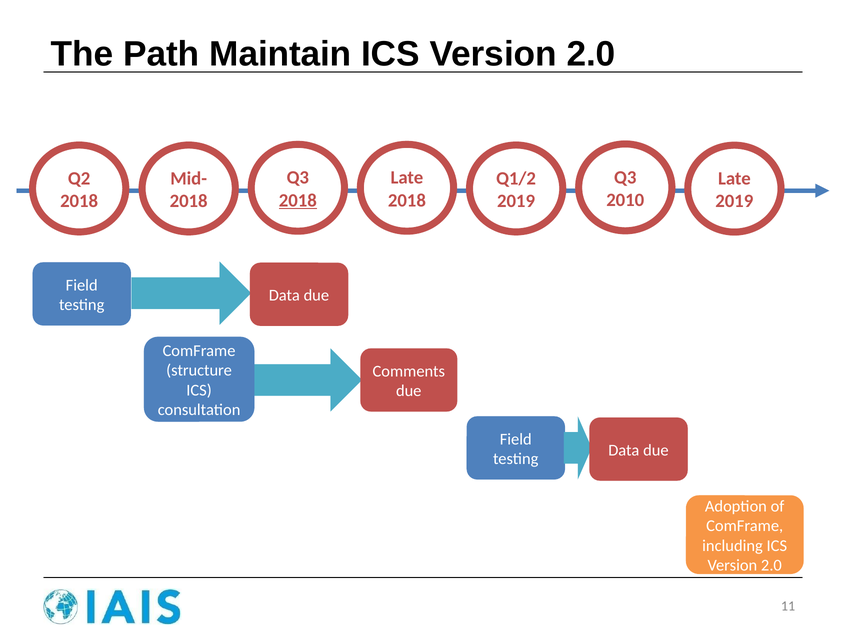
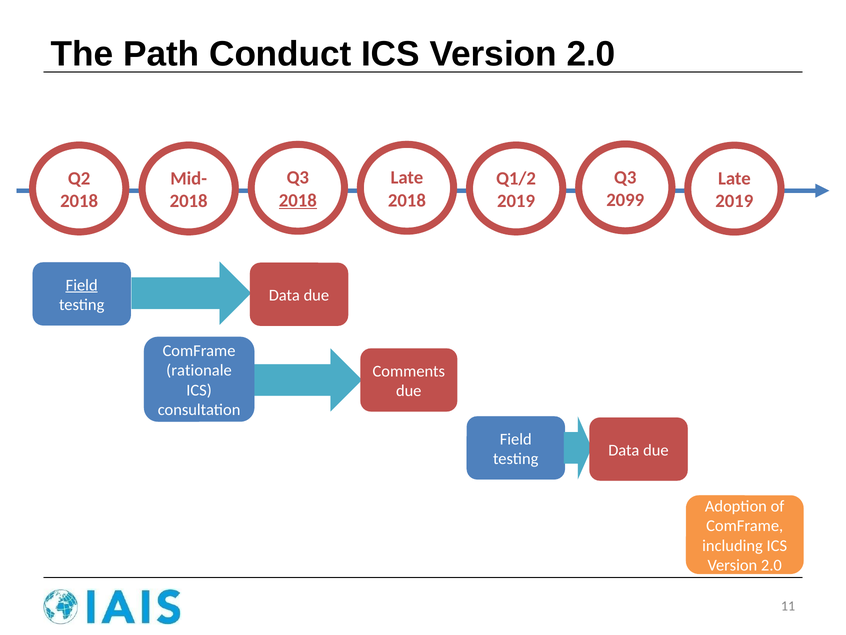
Maintain: Maintain -> Conduct (280, 54)
2010: 2010 -> 2099 (625, 200)
Field underline: none -> present (82, 285)
structure: structure -> rationale (199, 370)
